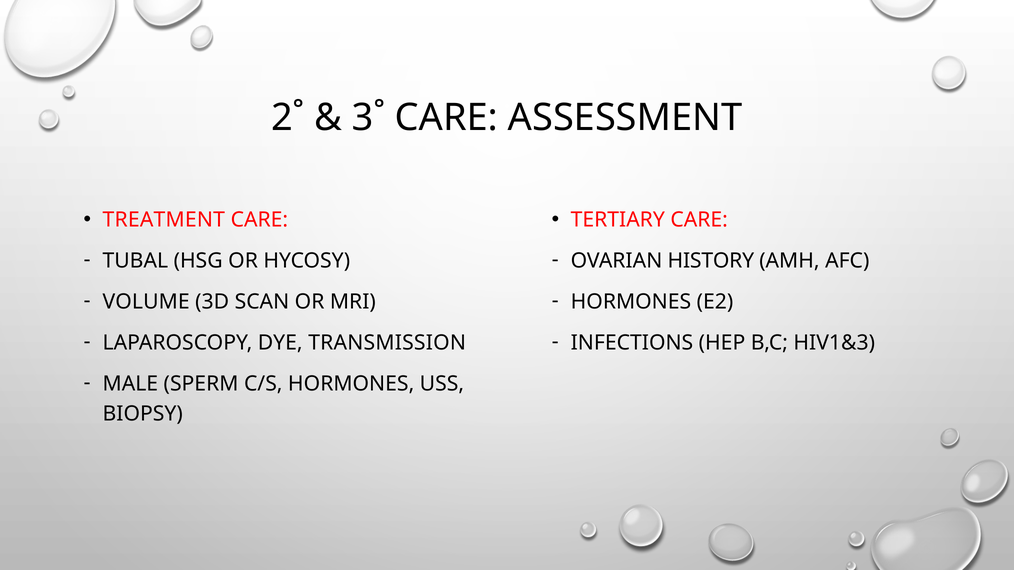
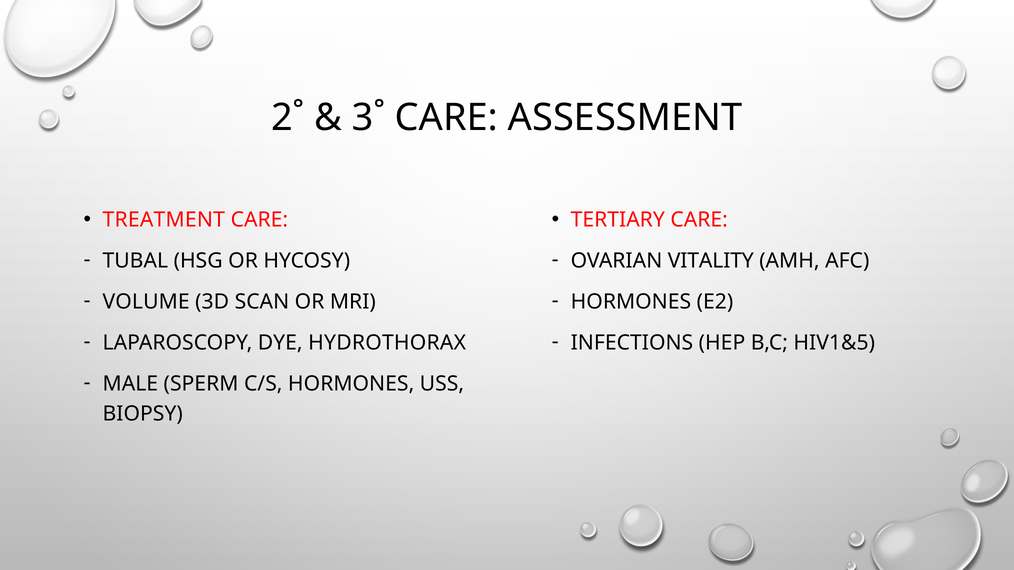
HISTORY: HISTORY -> VITALITY (711, 261)
TRANSMISSION: TRANSMISSION -> HYDROTHORAX (387, 343)
HIV1&3: HIV1&3 -> HIV1&5 (834, 343)
